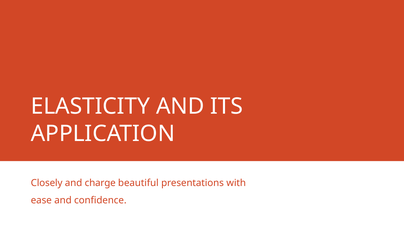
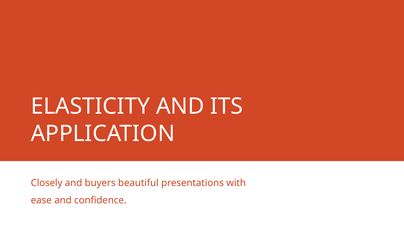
charge: charge -> buyers (100, 183)
